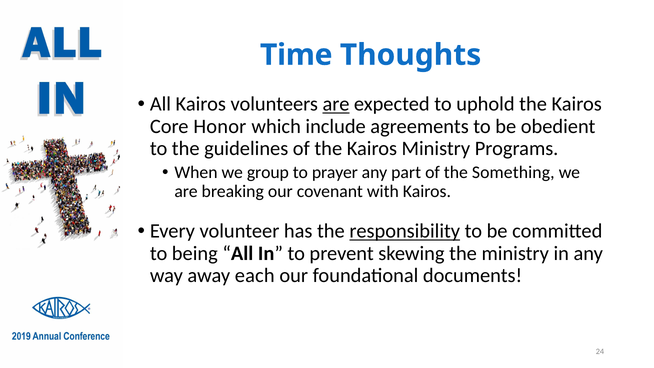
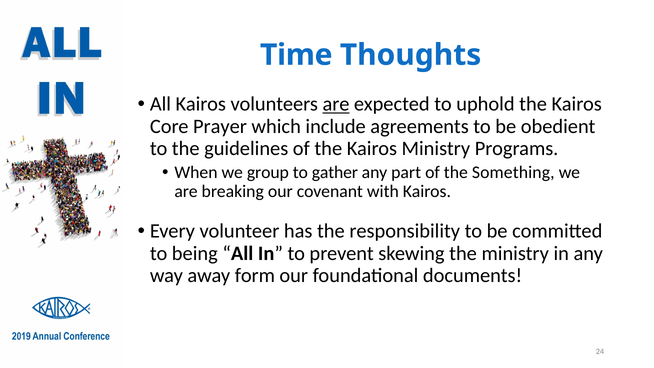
Honor: Honor -> Prayer (220, 126)
prayer: prayer -> gather (335, 172)
responsibility underline: present -> none (405, 231)
each: each -> form (255, 275)
